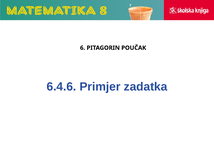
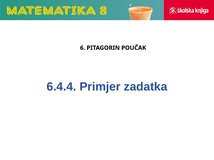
6.4.6: 6.4.6 -> 6.4.4 (61, 87)
